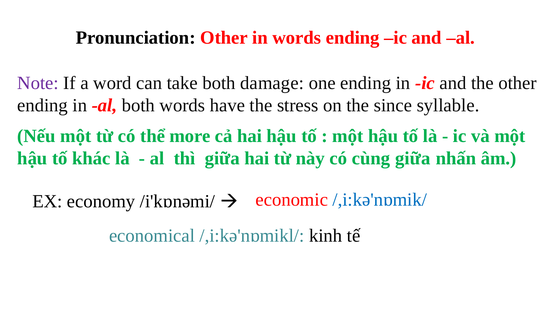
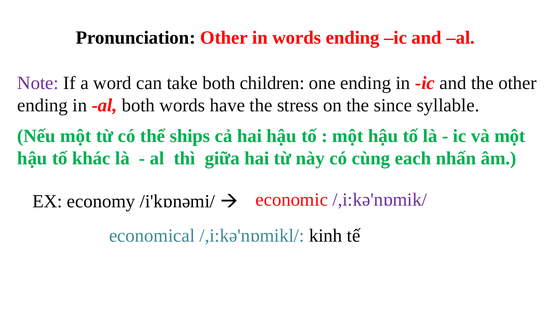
damage: damage -> children (272, 83)
more: more -> ships (190, 136)
cùng giữa: giữa -> each (413, 158)
/,i:kə'nɒmik/ colour: blue -> purple (380, 200)
